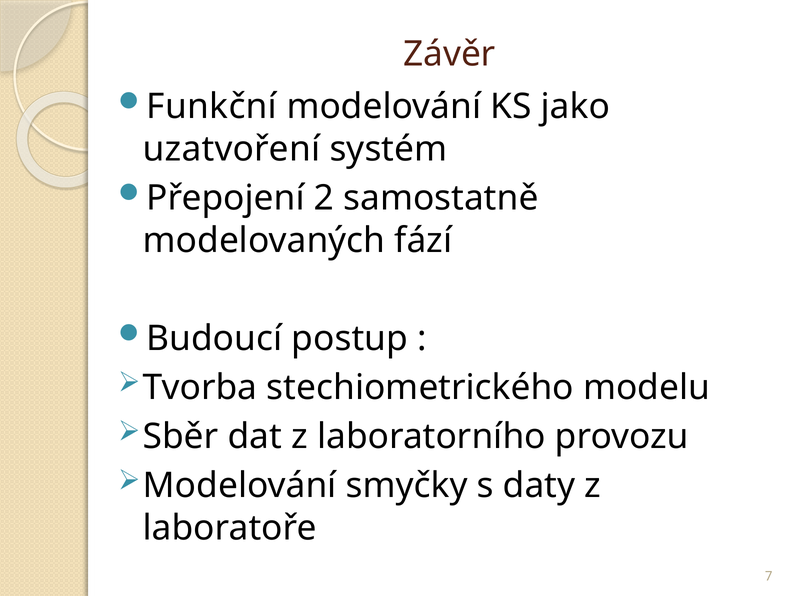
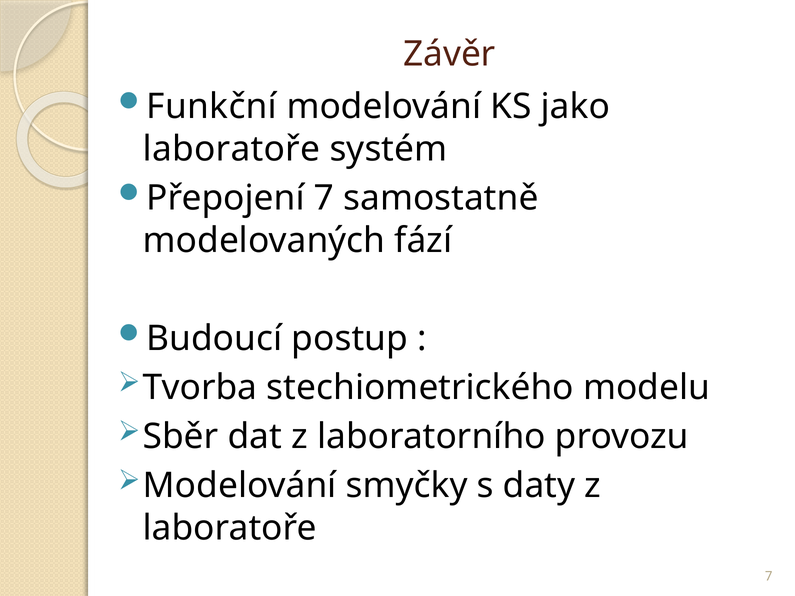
uzatvoření: uzatvoření -> laboratoře (231, 149)
Přepojení 2: 2 -> 7 (324, 198)
